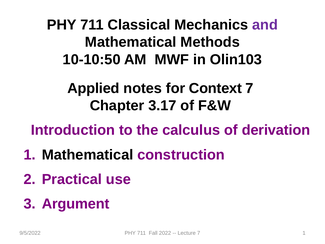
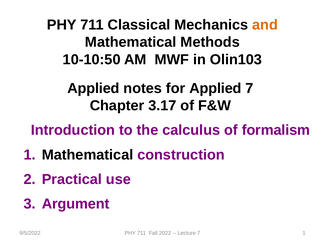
and colour: purple -> orange (265, 25)
for Context: Context -> Applied (215, 88)
derivation: derivation -> formalism (276, 130)
